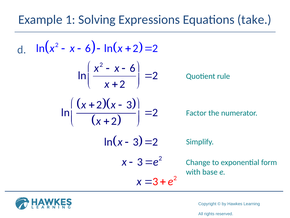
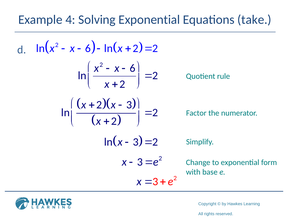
1: 1 -> 4 (70, 19)
Solving Expressions: Expressions -> Exponential (149, 19)
